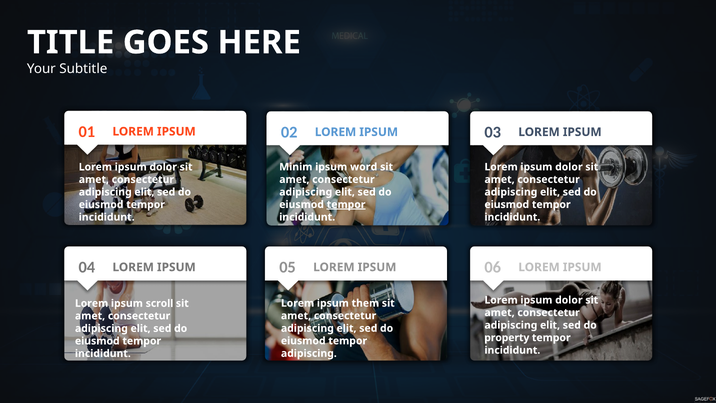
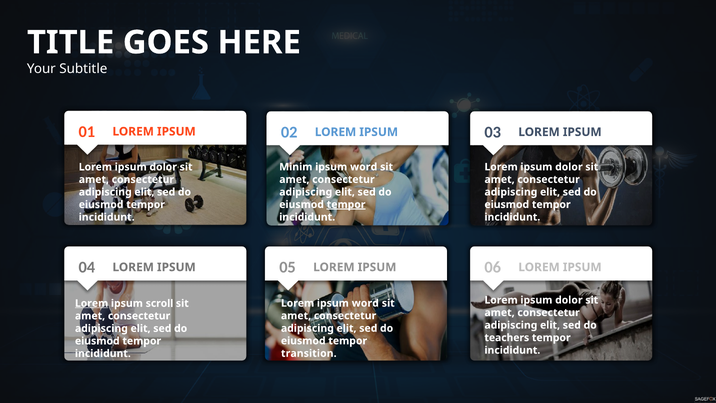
Lorem ipsum them: them -> word (365, 303)
Lorem underline: none -> present (92, 303)
property: property -> teachers (507, 338)
adipiscing: adipiscing -> transition (309, 353)
